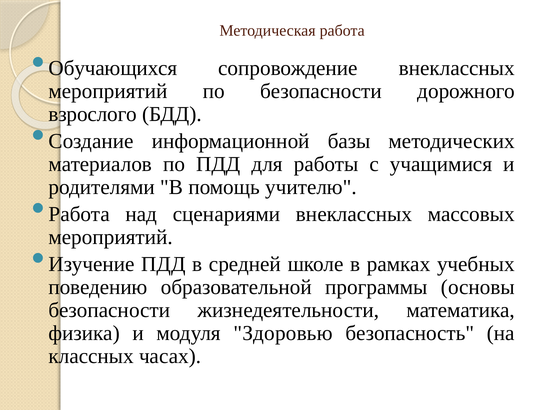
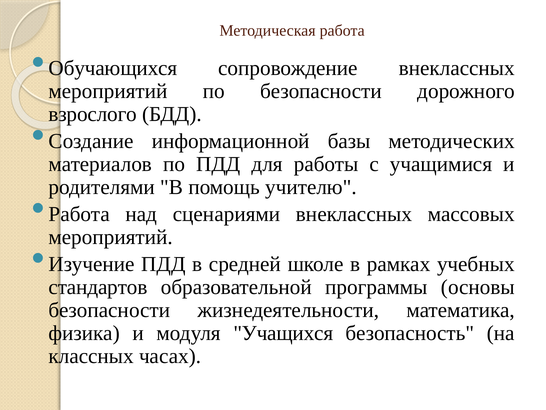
поведению: поведению -> стандартов (98, 287)
Здоровью: Здоровью -> Учащихся (283, 333)
